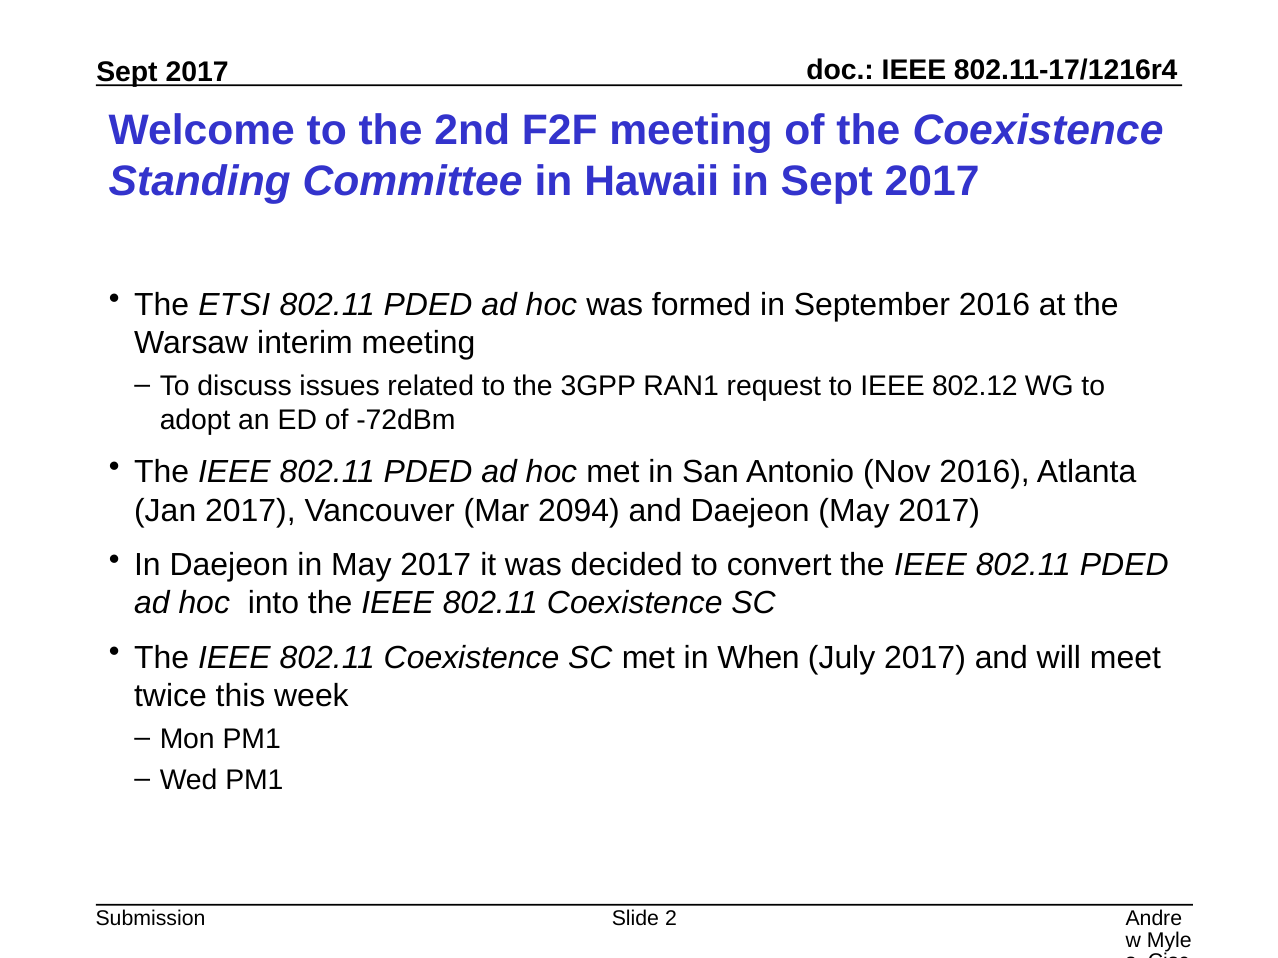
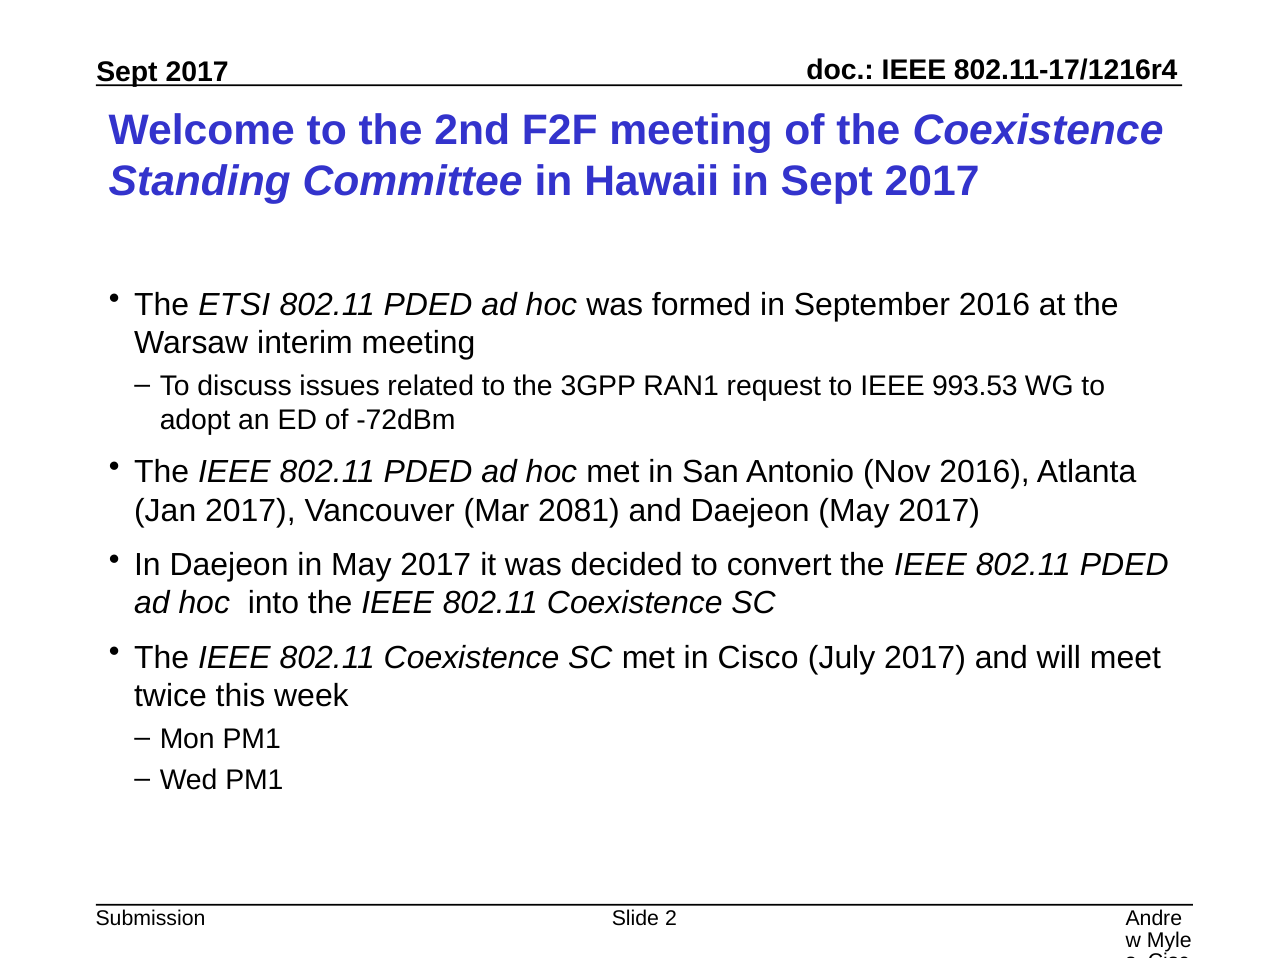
802.12: 802.12 -> 993.53 (975, 386)
2094: 2094 -> 2081 (579, 511)
When: When -> Cisco (758, 658)
